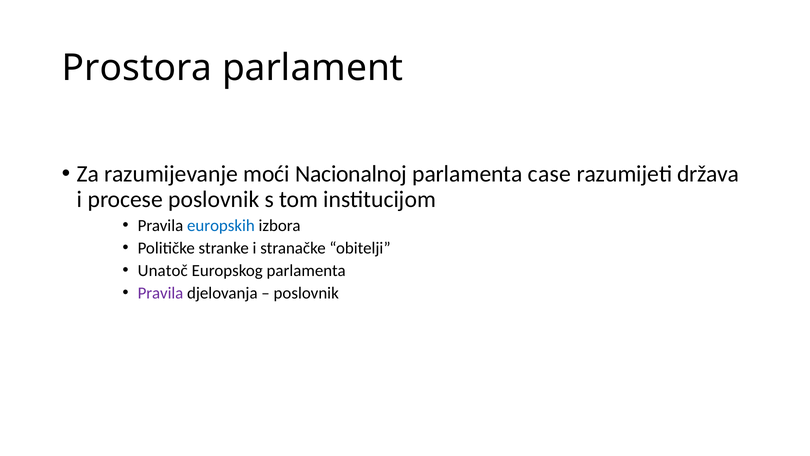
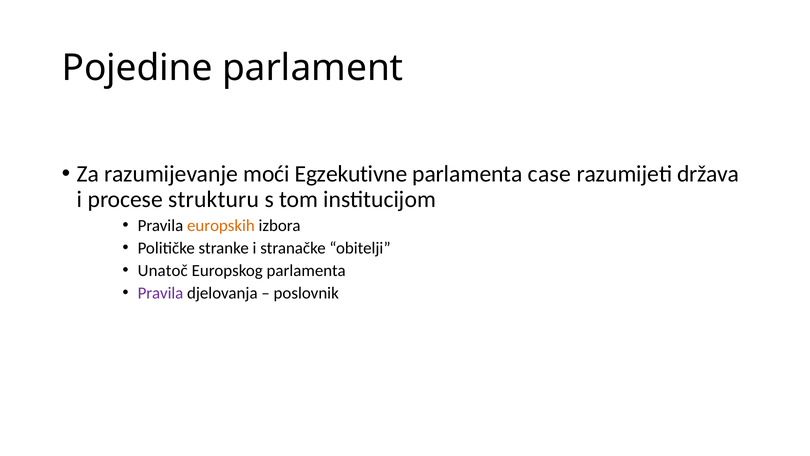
Prostora: Prostora -> Pojedine (137, 68)
Nacionalnoj: Nacionalnoj -> Egzekutivne (351, 174)
procese poslovnik: poslovnik -> strukturu (214, 199)
europskih colour: blue -> orange (221, 225)
